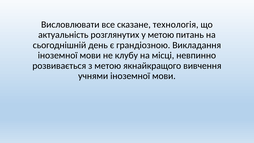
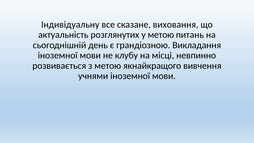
Висловлювати: Висловлювати -> Індивідуальну (70, 25)
технологія: технологія -> виховання (176, 25)
